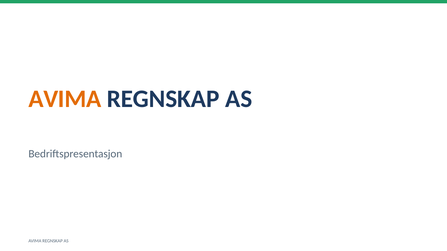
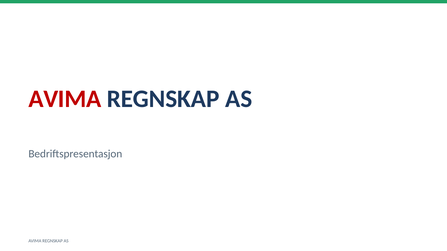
AVIMA colour: orange -> red (65, 99)
